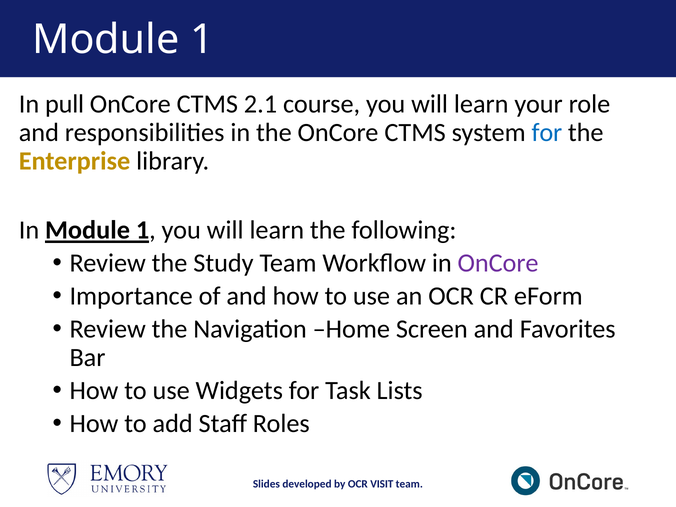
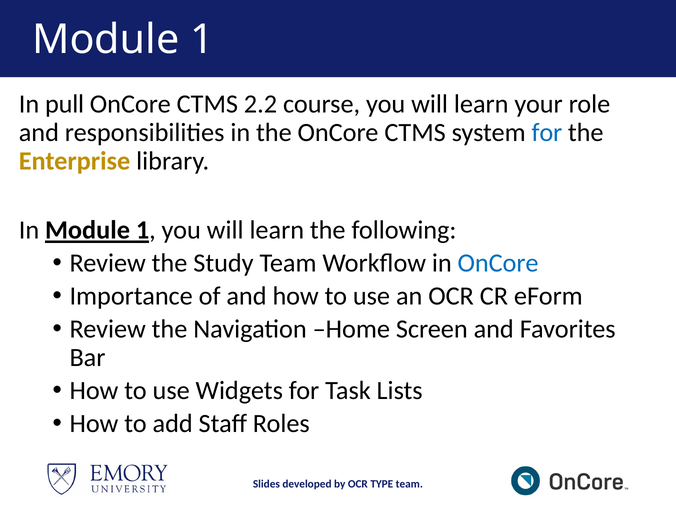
2.1: 2.1 -> 2.2 (260, 104)
OnCore colour: purple -> blue (498, 263)
VISIT: VISIT -> TYPE (382, 484)
